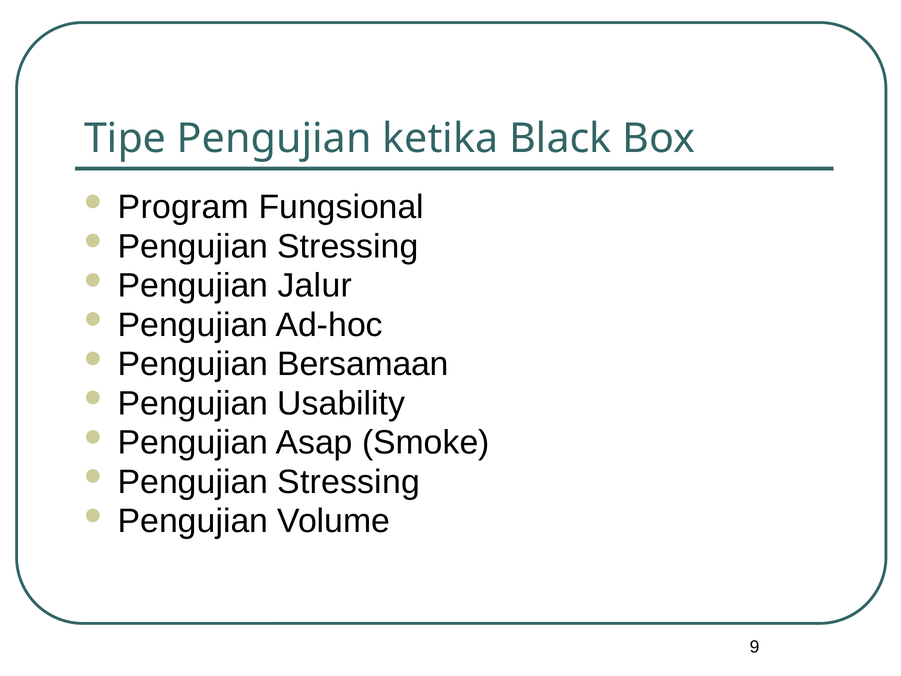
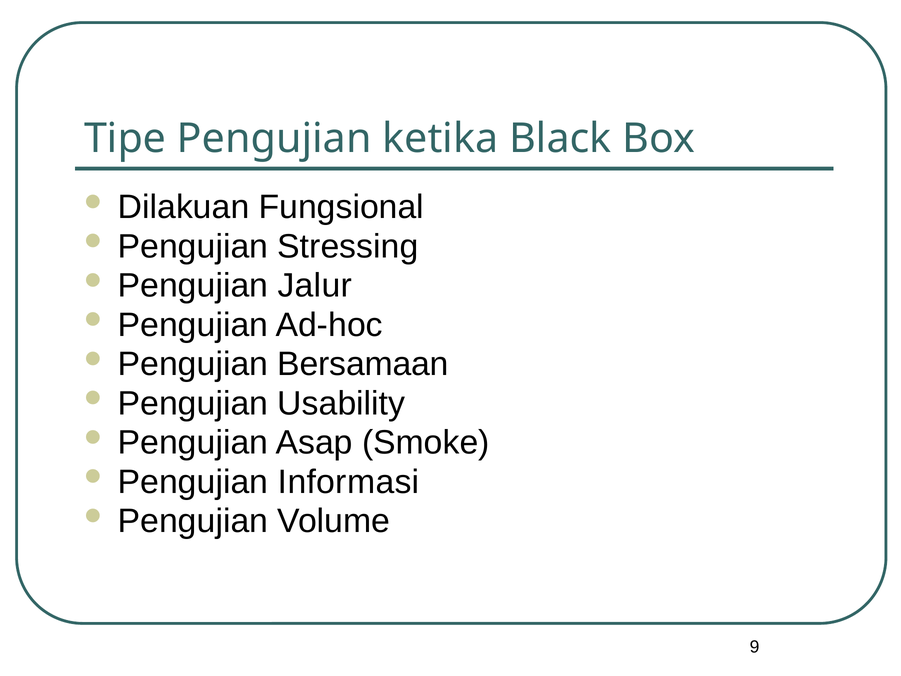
Program: Program -> Dilakuan (184, 207)
Stressing: Stressing -> Informasi (349, 482)
